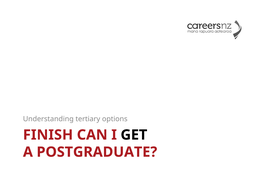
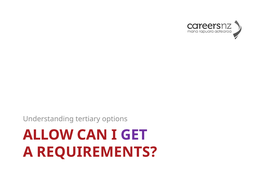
FINISH: FINISH -> ALLOW (48, 135)
GET colour: black -> purple (134, 135)
POSTGRADUATE: POSTGRADUATE -> REQUIREMENTS (97, 152)
